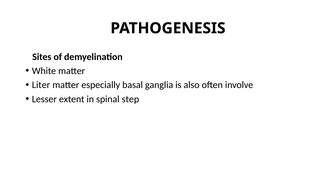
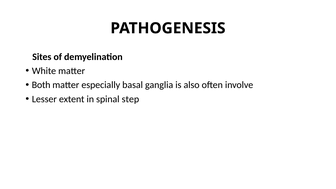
Liter: Liter -> Both (41, 85)
